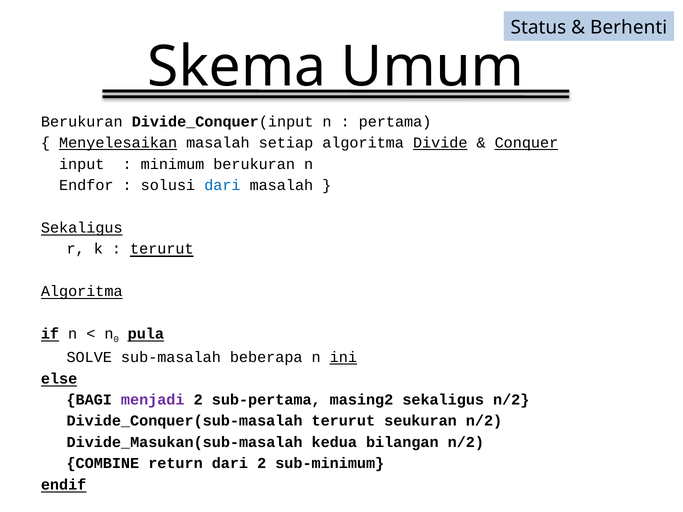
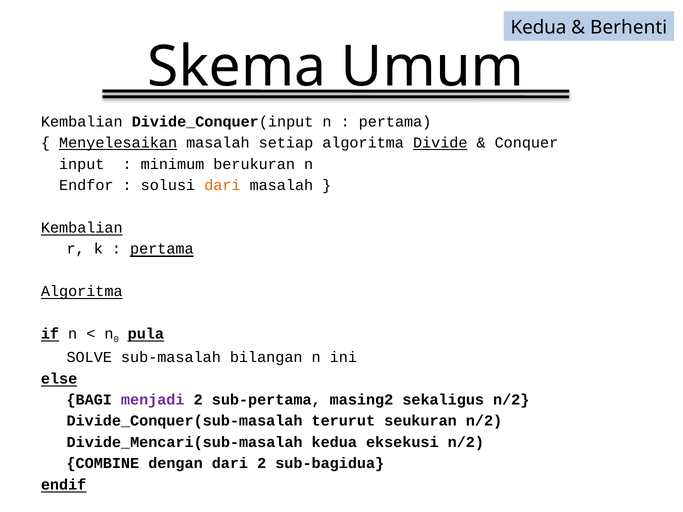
Status: Status -> Kedua (539, 27)
Berukuran: Berukuran -> Kembalian (82, 122)
Conquer underline: present -> none (526, 143)
dari colour: blue -> orange (222, 185)
Sekaligus: Sekaligus -> Kembalian (82, 228)
terurut: terurut -> pertama (162, 249)
beberapa: beberapa -> bilangan (266, 358)
ini underline: present -> none (343, 358)
Divide_Masukan(sub-masalah: Divide_Masukan(sub-masalah -> Divide_Mencari(sub-masalah (185, 442)
bilangan: bilangan -> eksekusi (402, 442)
return: return -> dengan (176, 464)
sub-minimum: sub-minimum -> sub-bagidua (330, 464)
